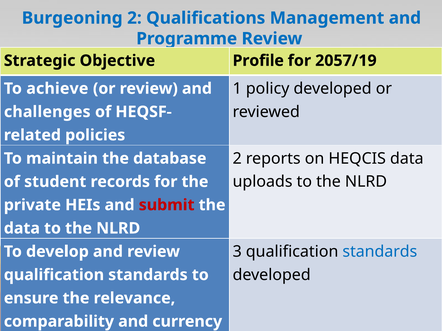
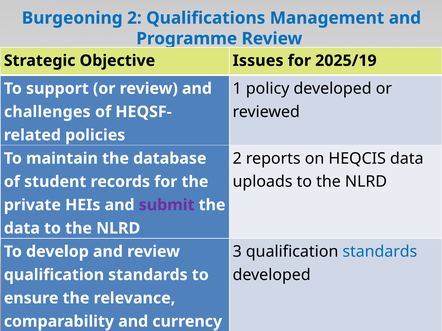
Profile: Profile -> Issues (258, 61)
2057/19: 2057/19 -> 2025/19 (346, 61)
achieve: achieve -> support (57, 89)
submit colour: red -> purple (167, 205)
